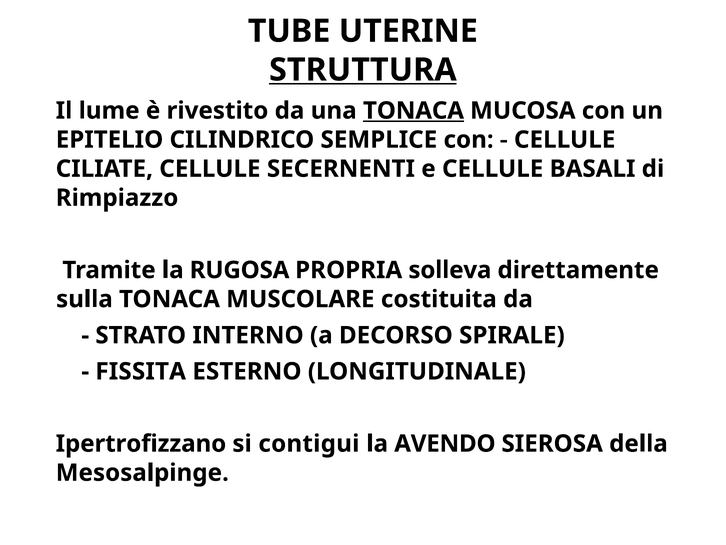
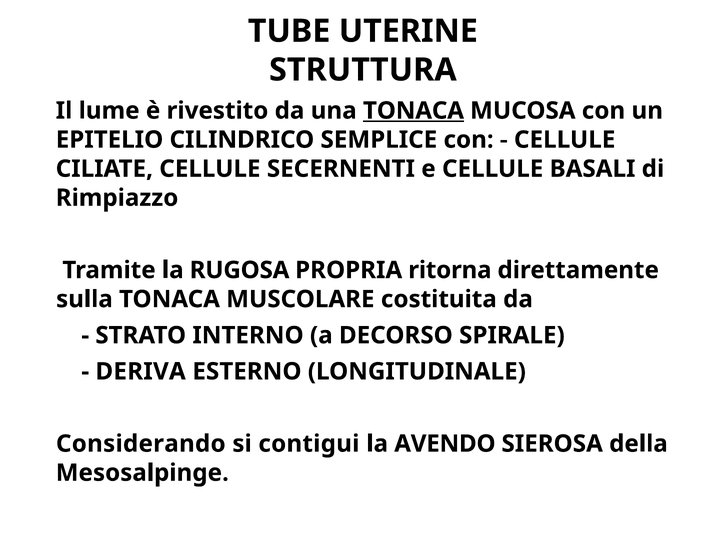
STRUTTURA underline: present -> none (363, 70)
solleva: solleva -> ritorna (450, 270)
FISSITA: FISSITA -> DERIVA (141, 371)
Ipertrofizzano: Ipertrofizzano -> Considerando (141, 443)
